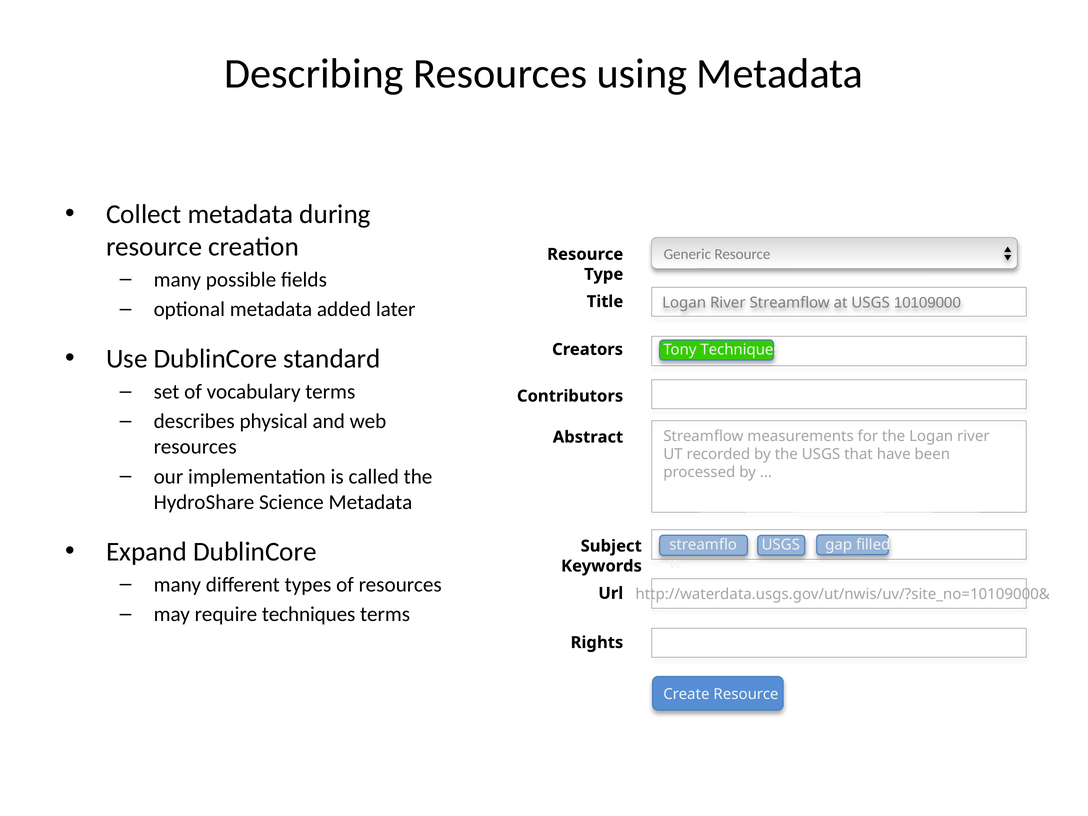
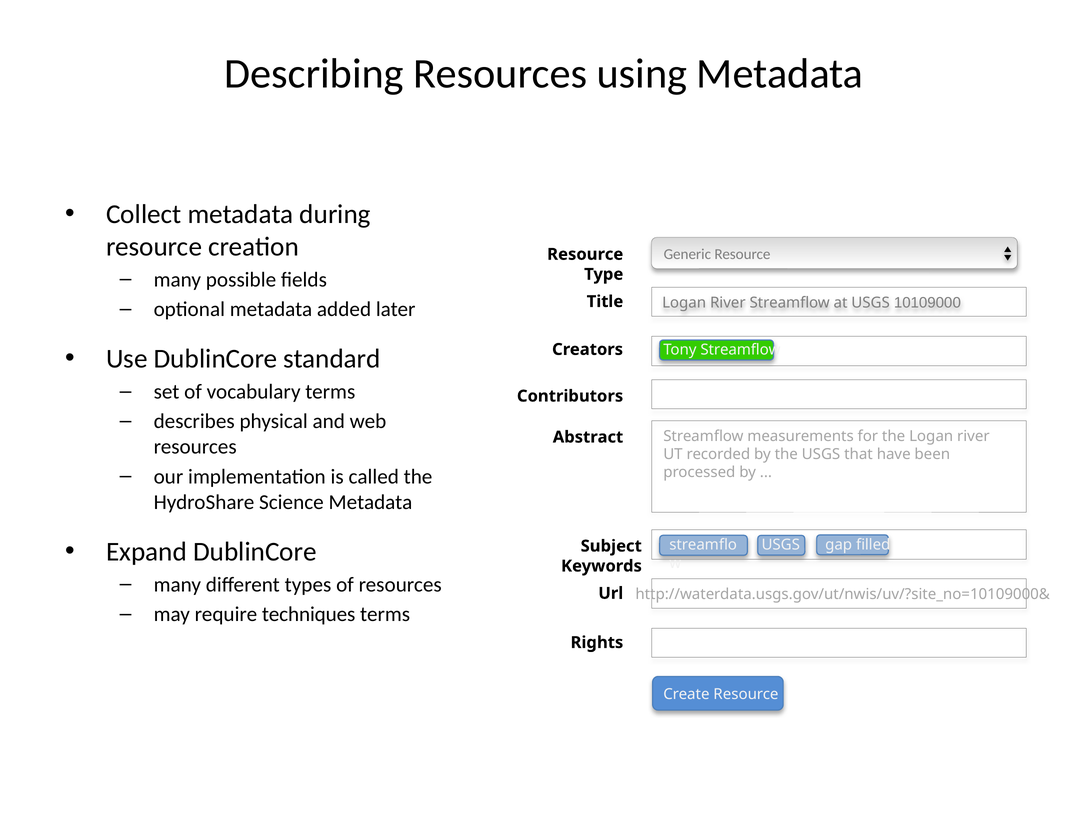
Tony Techniques: Techniques -> Streamflow (740, 350)
